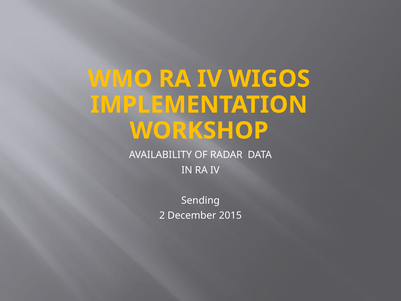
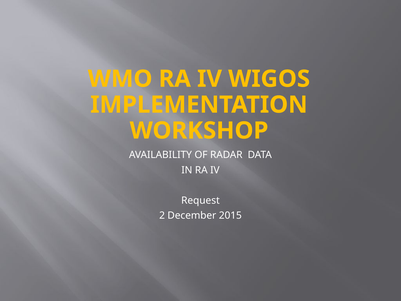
Sending: Sending -> Request (200, 200)
